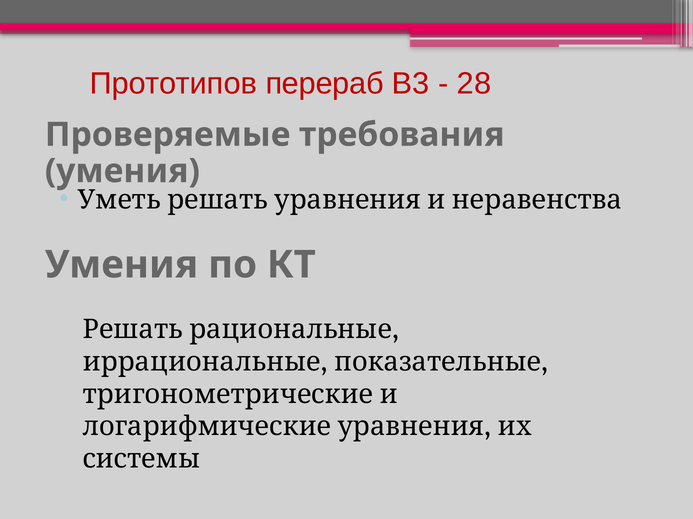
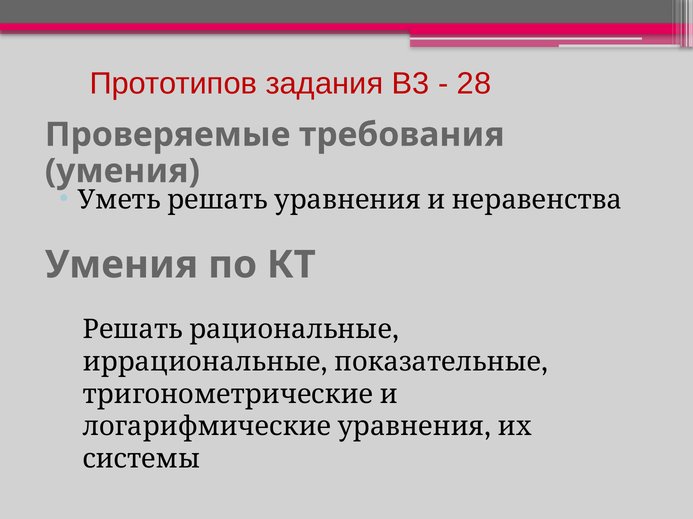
перераб: перераб -> задания (324, 84)
